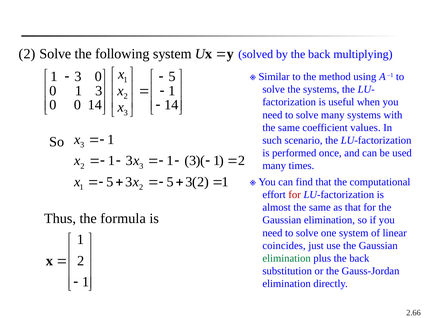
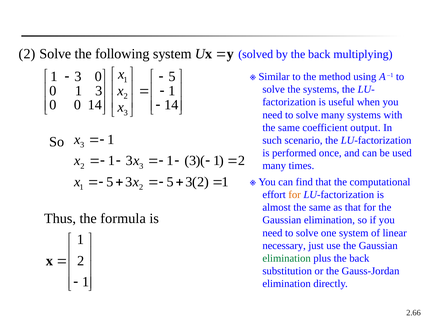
values: values -> output (365, 128)
for colour: red -> orange (295, 195)
coincides: coincides -> necessary (284, 246)
